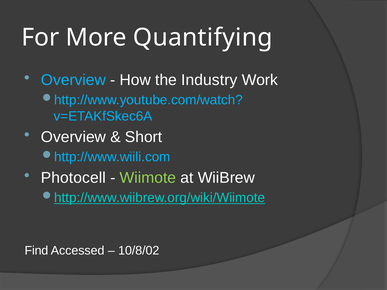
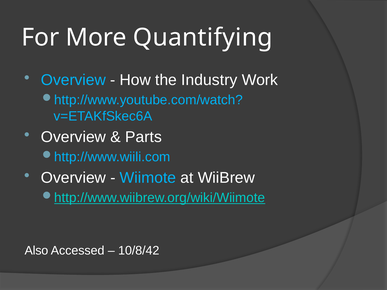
Short: Short -> Parts (144, 137)
Photocell: Photocell -> Overview (73, 178)
Wiimote colour: light green -> light blue (148, 178)
Find: Find -> Also (36, 251)
10/8/02: 10/8/02 -> 10/8/42 (139, 251)
